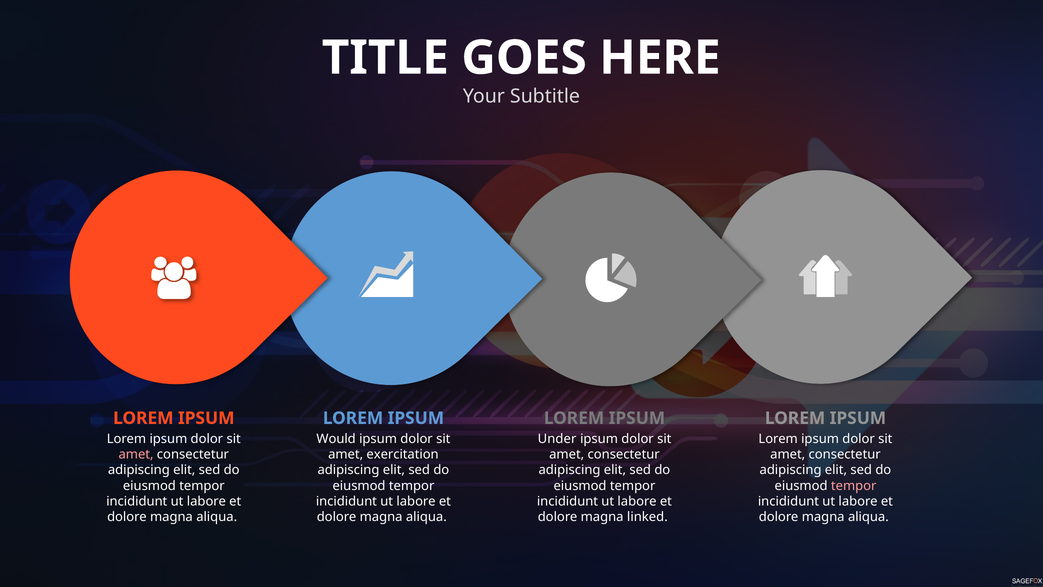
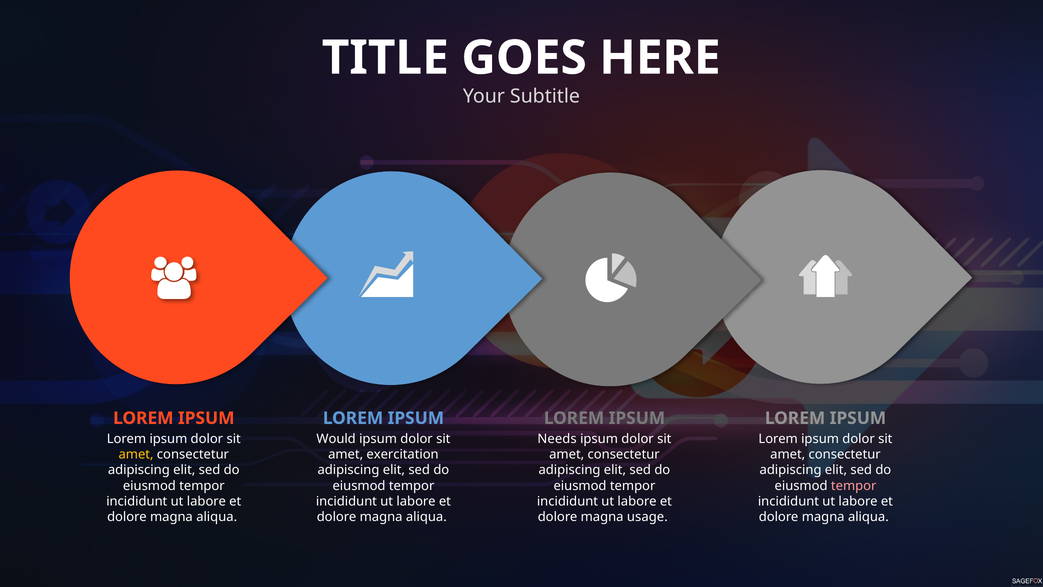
Under: Under -> Needs (557, 439)
amet colour: pink -> yellow (136, 454)
linked: linked -> usage (647, 517)
